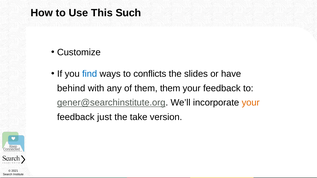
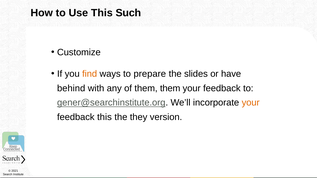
find colour: blue -> orange (90, 74)
conflicts: conflicts -> prepare (150, 74)
feedback just: just -> this (104, 117)
take: take -> they (139, 117)
